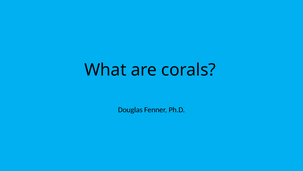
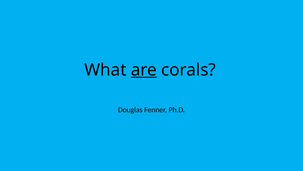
are underline: none -> present (144, 70)
